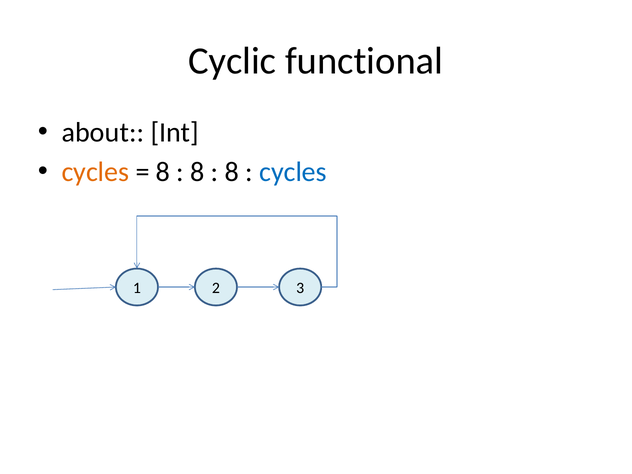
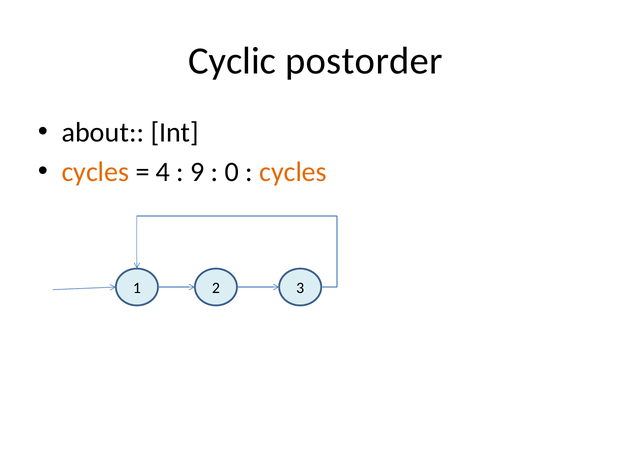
functional: functional -> postorder (364, 61)
8: 8 -> 4 (163, 172)
8: 8 -> 9 (197, 172)
8: 8 -> 0 (232, 172)
cycles colour: blue -> orange (293, 172)
